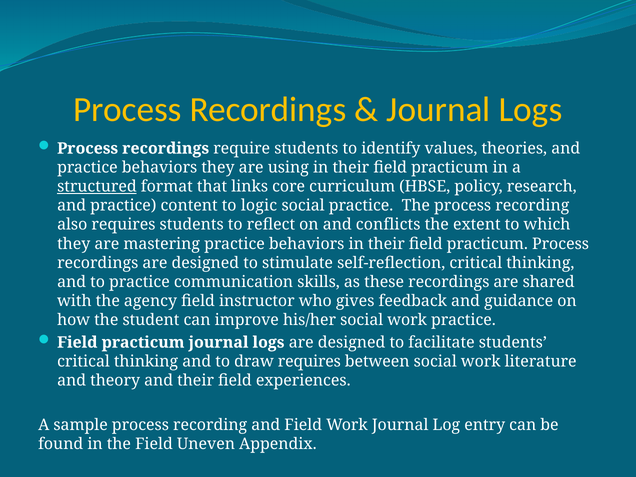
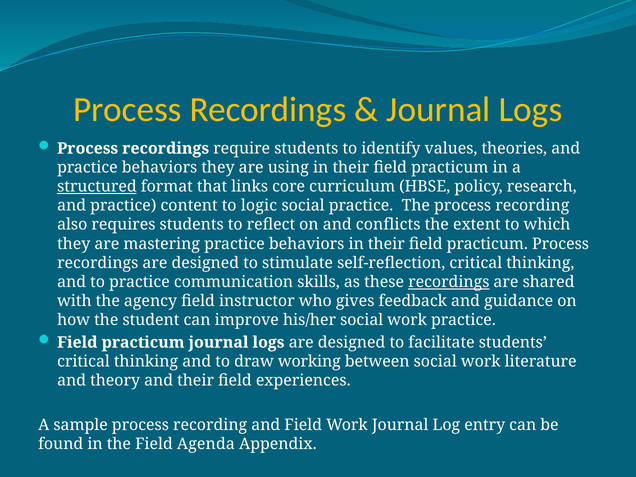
recordings underline: none -> present (449, 282)
draw requires: requires -> working (309, 361)
Uneven: Uneven -> Agenda (206, 444)
